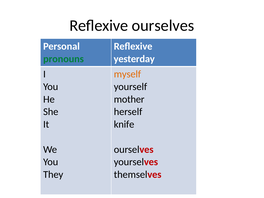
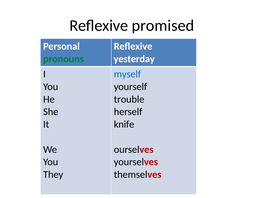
Reflexive ourselves: ourselves -> promised (163, 26)
myself colour: orange -> blue (127, 74)
mother: mother -> trouble (129, 99)
